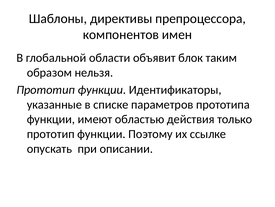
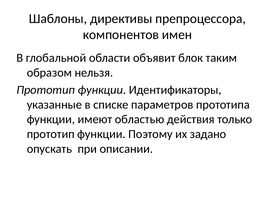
ссылке: ссылке -> задано (208, 134)
